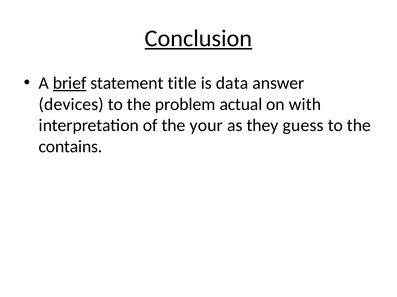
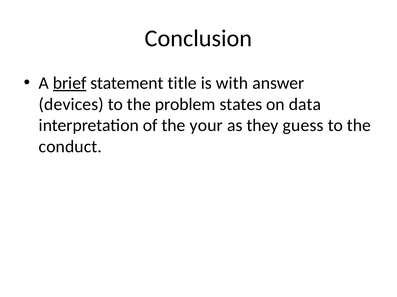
Conclusion underline: present -> none (198, 38)
data: data -> with (232, 83)
actual: actual -> states (241, 104)
with: with -> data (305, 104)
contains: contains -> conduct (70, 147)
